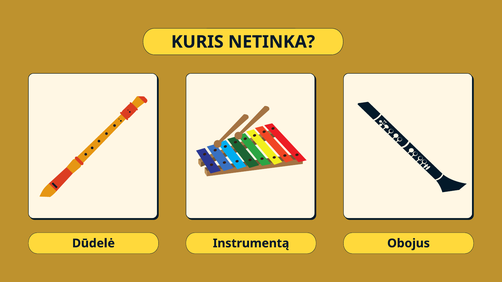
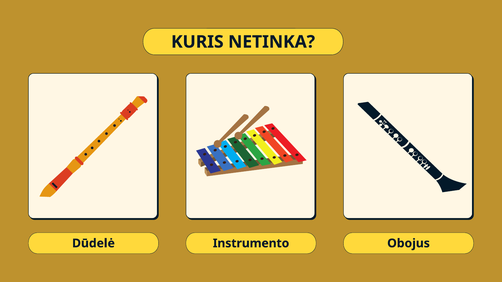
Instrumentą: Instrumentą -> Instrumento (251, 244)
